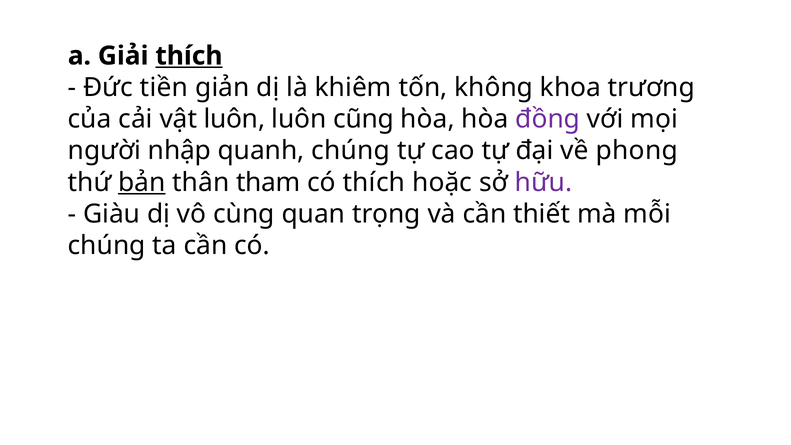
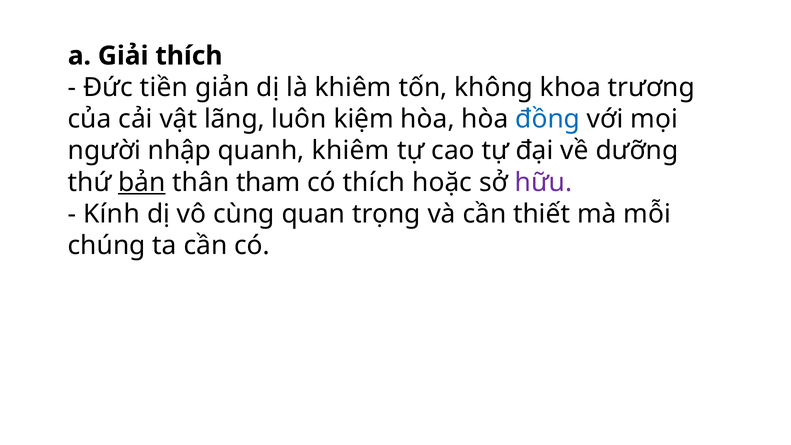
thích underline: present -> none (189, 56)
vật luôn: luôn -> lãng (234, 119)
cũng: cũng -> kiệm (364, 119)
đồng colour: purple -> blue (548, 119)
quanh chúng: chúng -> khiêm (351, 151)
phong: phong -> dưỡng (637, 151)
Giàu: Giàu -> Kính (112, 214)
